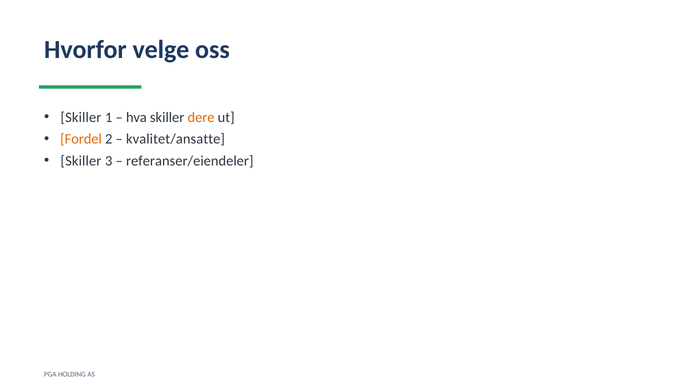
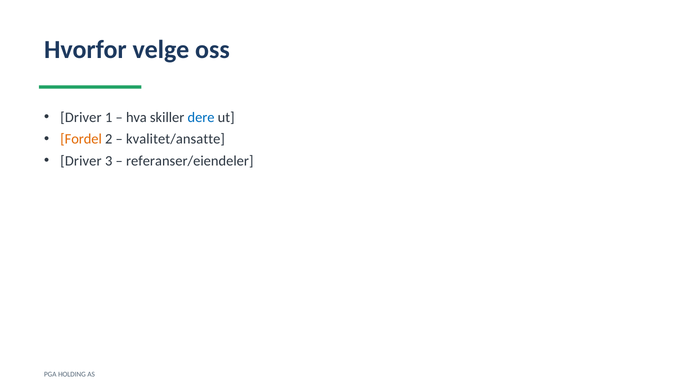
Skiller: Skiller -> Driver (81, 117)
dere colour: orange -> blue (201, 117)
Skiller: Skiller -> Driver (81, 161)
